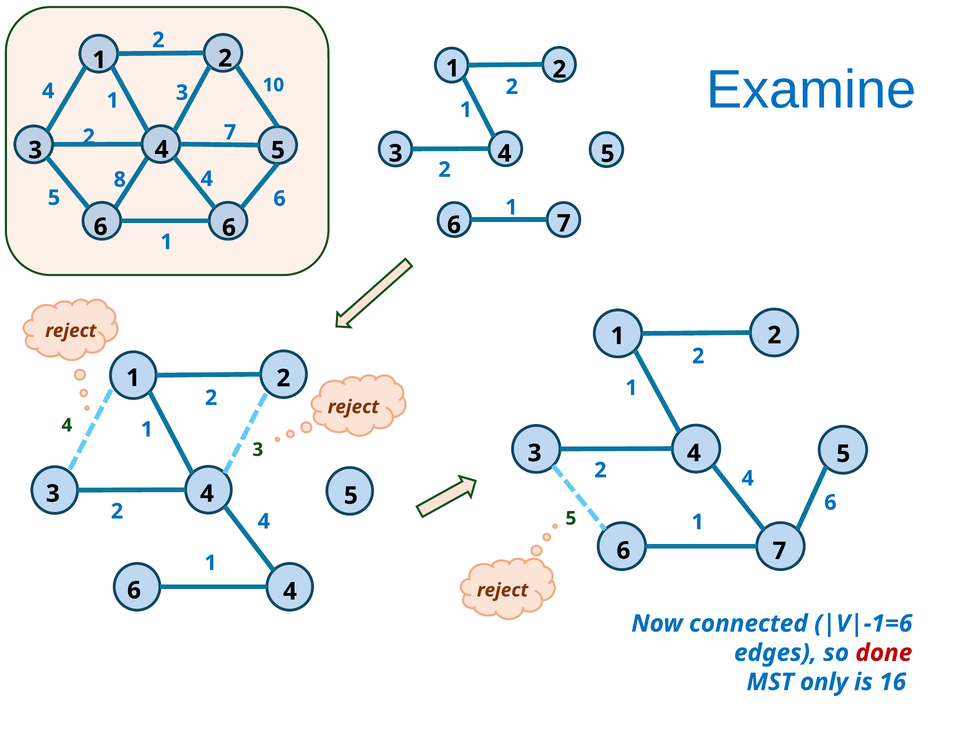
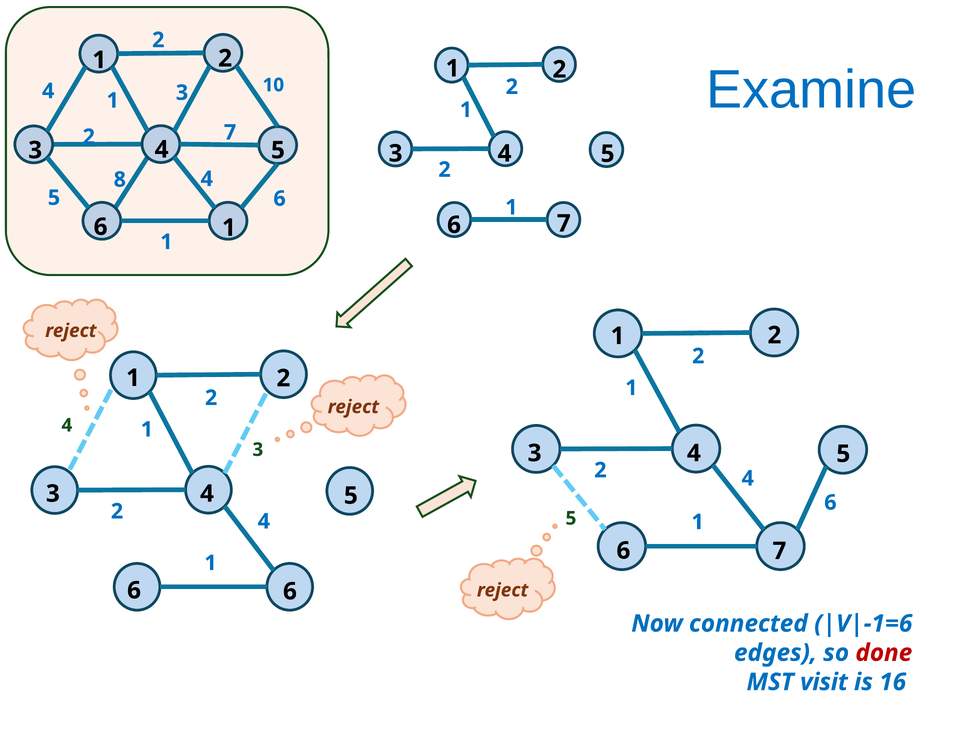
6: 6 -> 1 (229, 228)
6 4: 4 -> 6 (290, 592)
only: only -> visit (824, 682)
